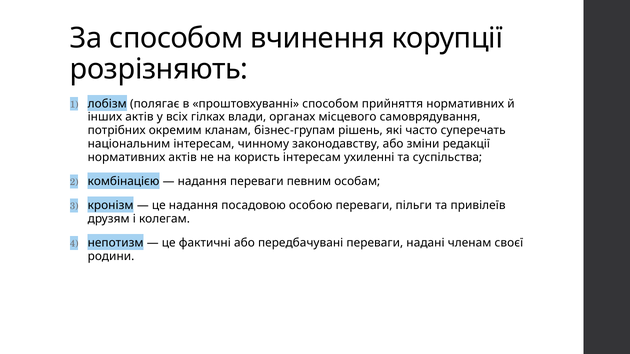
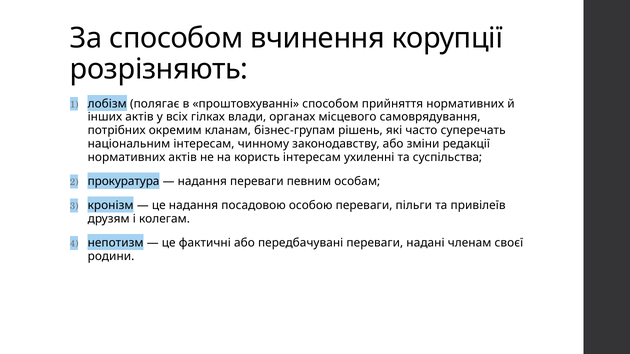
комбінацією: комбінацією -> прокуратура (124, 182)
